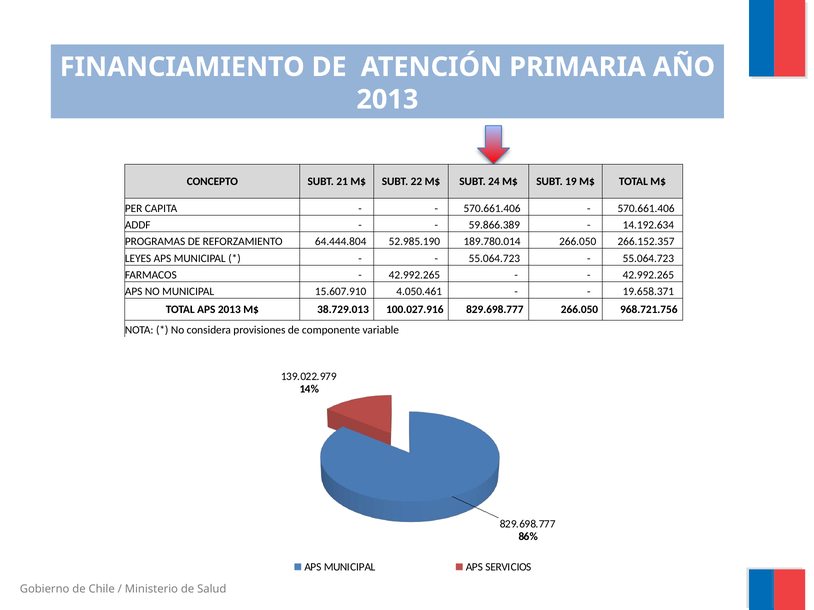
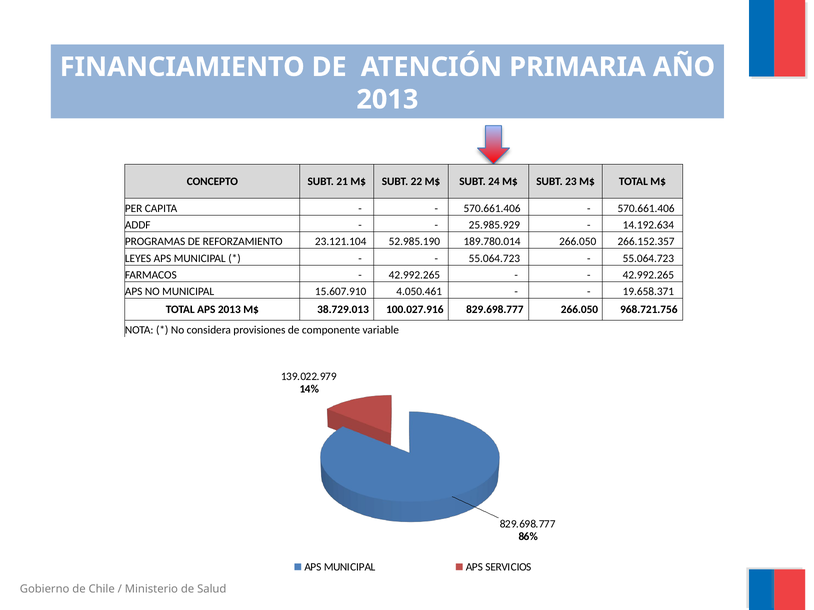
19: 19 -> 23 (571, 181)
59.866.389: 59.866.389 -> 25.985.929 (494, 225)
64.444.804: 64.444.804 -> 23.121.104 (341, 242)
